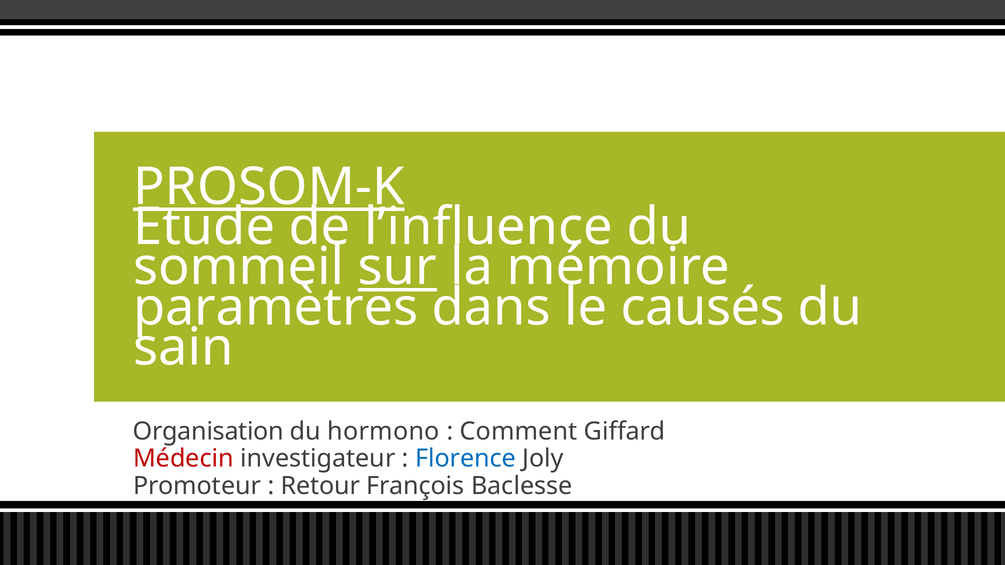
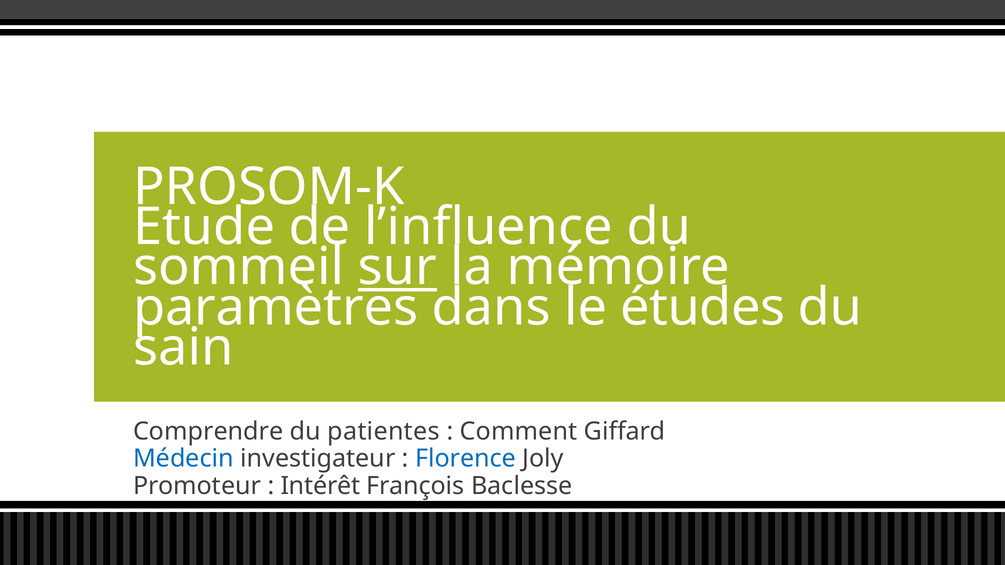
PROSOM-K underline: present -> none (269, 187)
causés: causés -> études (703, 308)
Organisation: Organisation -> Comprendre (208, 432)
hormono: hormono -> patientes (384, 432)
Médecin colour: red -> blue (183, 459)
Retour: Retour -> Intérêt (320, 486)
